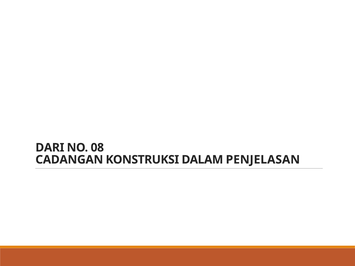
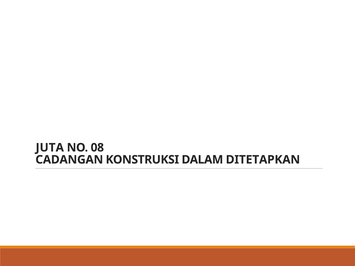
DARI: DARI -> JUTA (50, 148)
PENJELASAN: PENJELASAN -> DITETAPKAN (263, 160)
